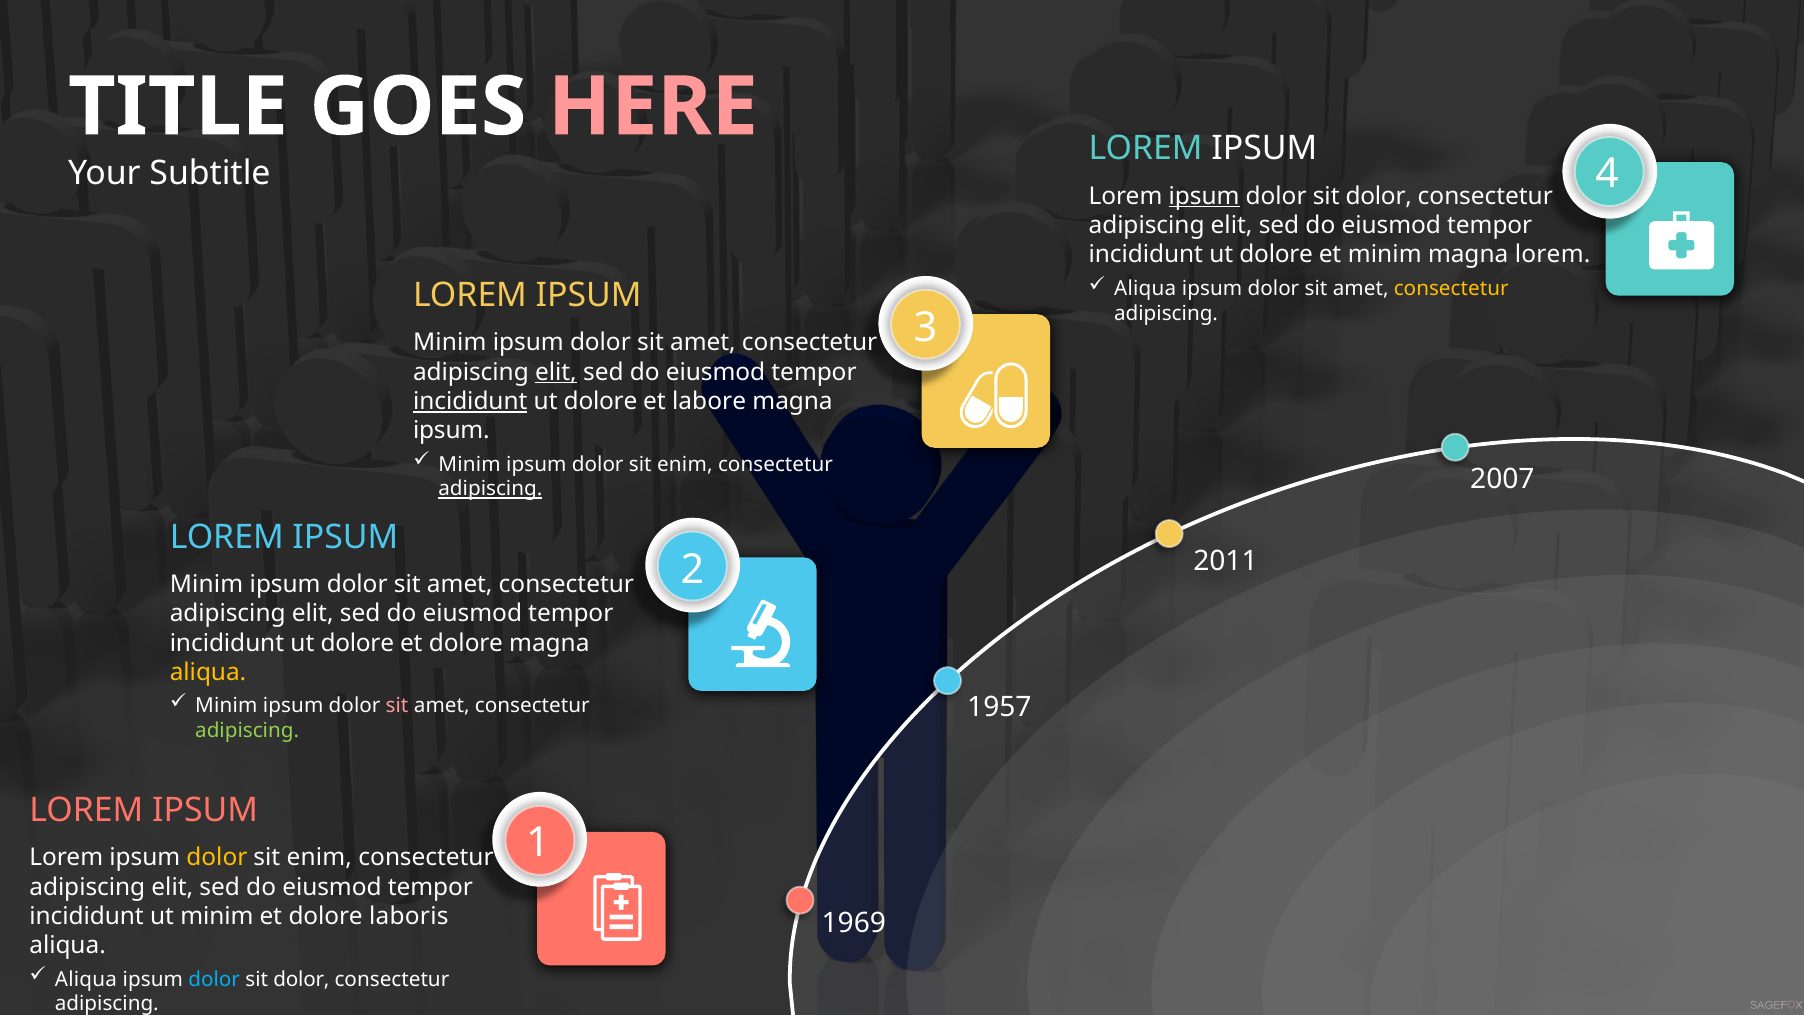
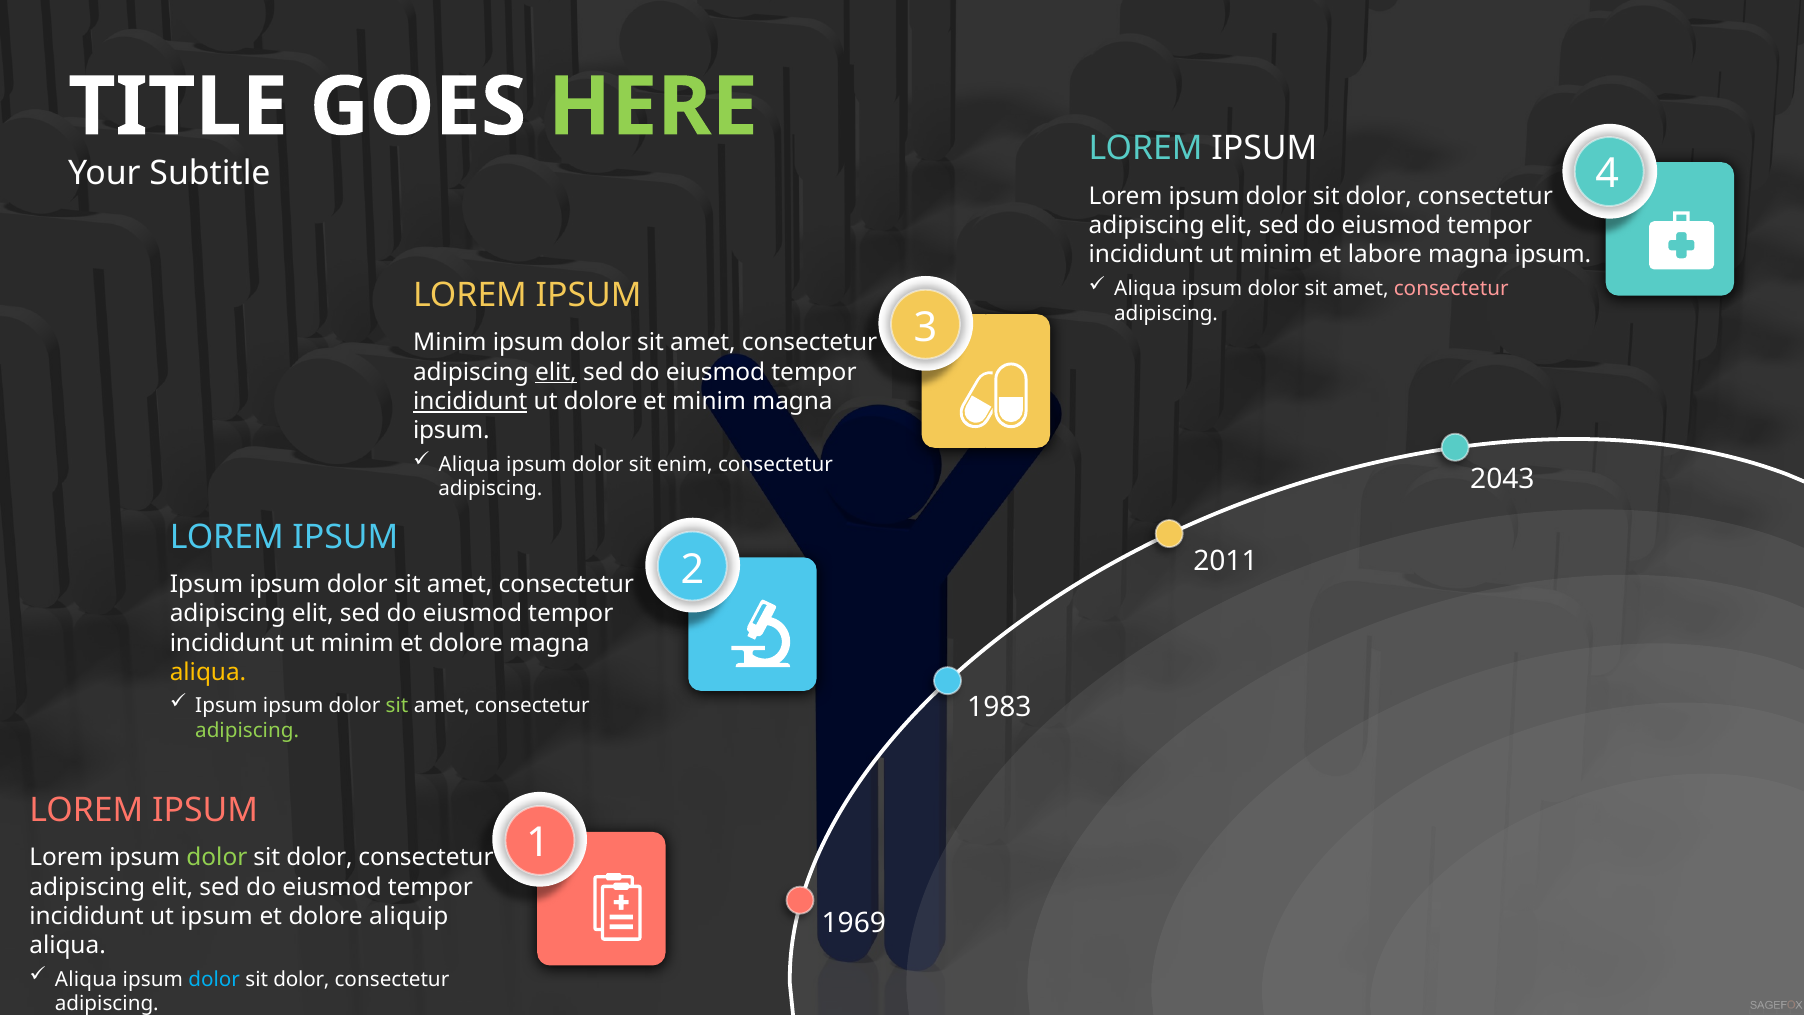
HERE colour: pink -> light green (653, 107)
ipsum underline: present -> none (1204, 196)
dolore: dolore -> minim (1276, 255)
et minim: minim -> labore (1385, 255)
lorem: lorem -> ipsum (1553, 255)
consectetur colour: yellow -> pink (1451, 288)
et labore: labore -> minim (709, 401)
Minim: Minim -> Aliqua (469, 464)
2007: 2007 -> 2043 (1502, 479)
adipiscing underline: present -> none (490, 489)
Minim: Minim -> Ipsum (207, 584)
dolore: dolore -> minim (357, 643)
Minim: Minim -> Ipsum (226, 706)
sit colour: pink -> light green (397, 706)
1957: 1957 -> 1983 (999, 707)
dolor colour: yellow -> light green (217, 857)
enim: enim -> dolor (319, 857)
ut minim: minim -> ipsum (217, 916)
laboris: laboris -> aliquip (409, 916)
